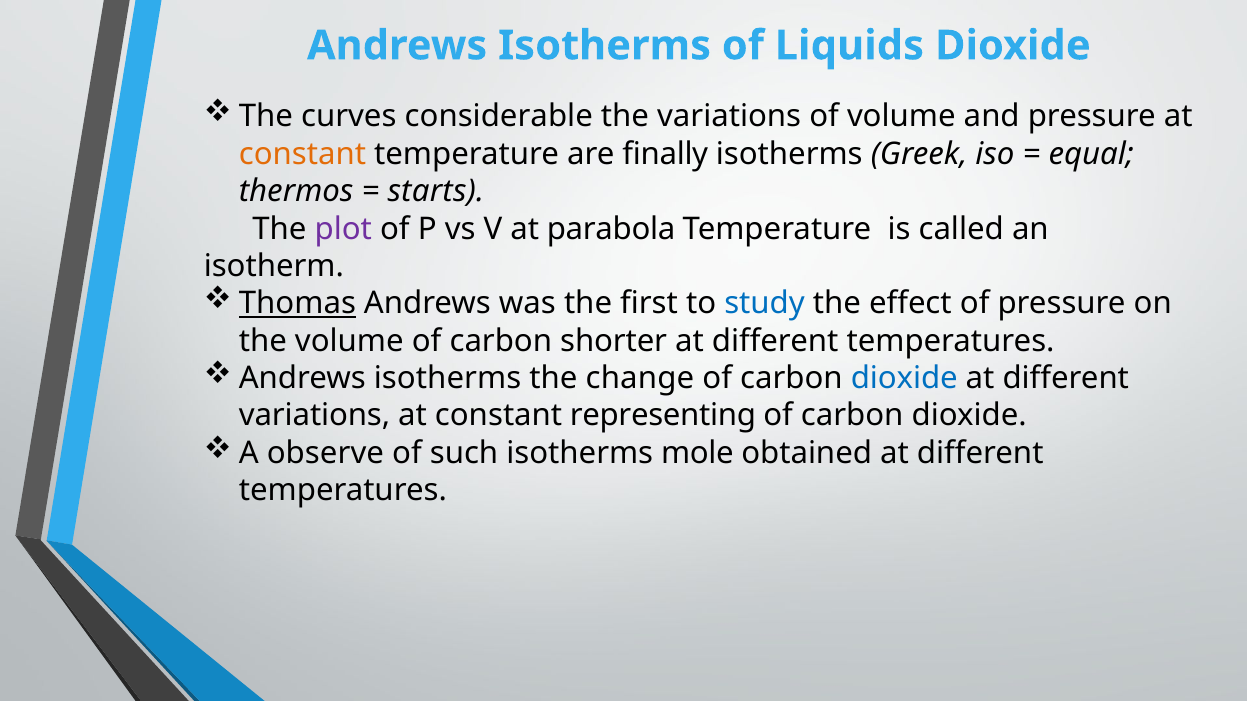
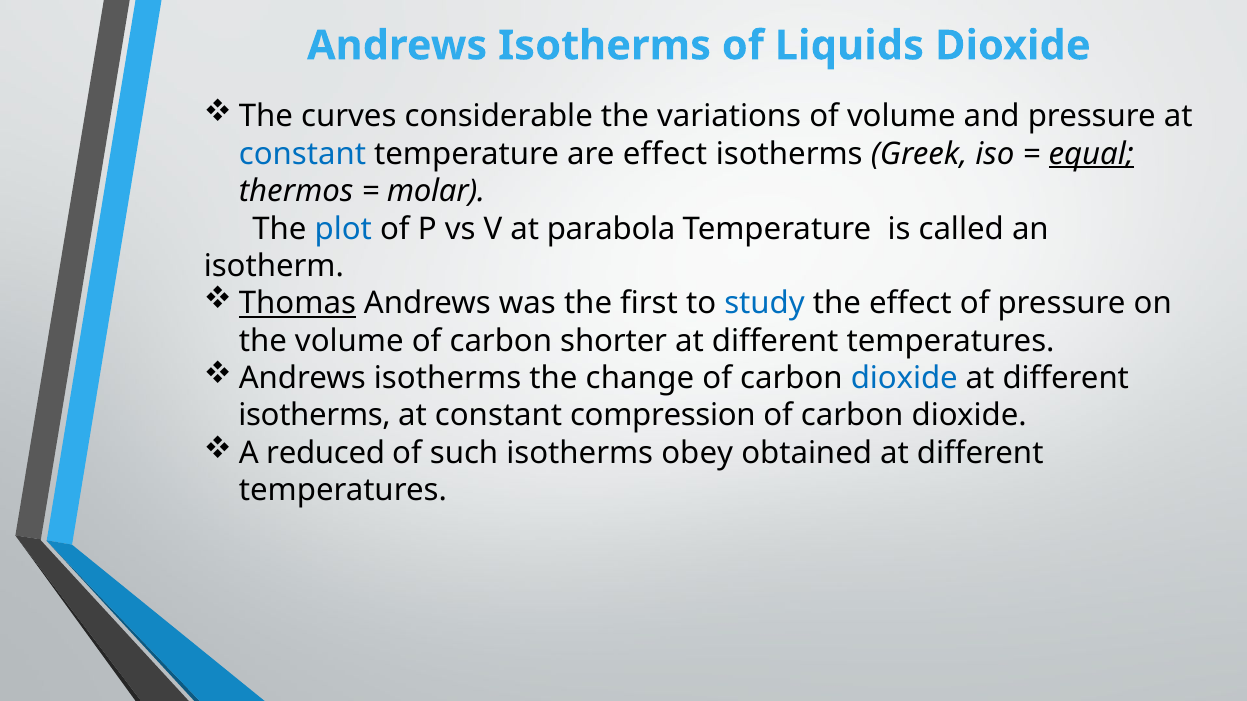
constant colour: orange -> blue (303, 154)
are finally: finally -> effect (665, 154)
equal underline: none -> present (1091, 154)
starts: starts -> molar (436, 191)
plot colour: purple -> blue (343, 229)
variations: variations -> isotherms (315, 416)
representing: representing -> compression (663, 416)
observe: observe -> reduced (326, 453)
mole: mole -> obey (697, 453)
